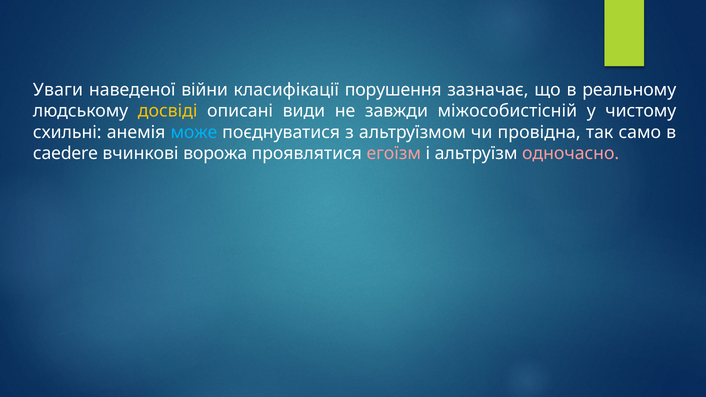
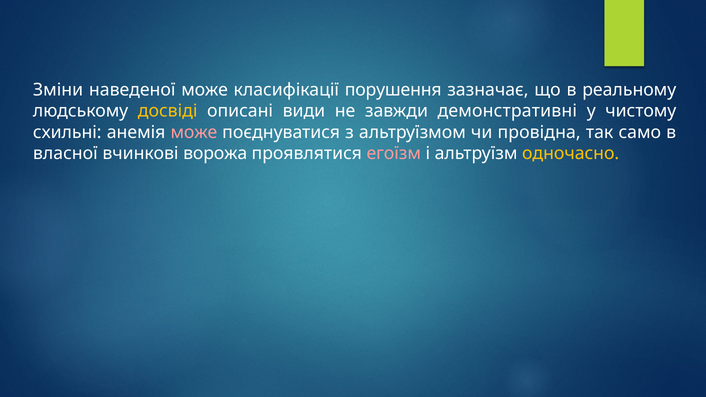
Уваги: Уваги -> Зміни (58, 90)
наведеної війни: війни -> може (205, 90)
міжособистісній: міжособистісній -> демонстративні (507, 111)
може colour: light blue -> pink (194, 132)
саеdеrе: саеdеrе -> власної (65, 153)
одночасно colour: pink -> yellow (571, 153)
